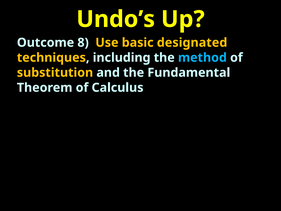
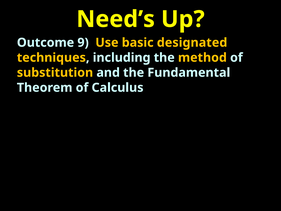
Undo’s: Undo’s -> Need’s (116, 19)
8: 8 -> 9 (83, 43)
method colour: light blue -> yellow (202, 58)
